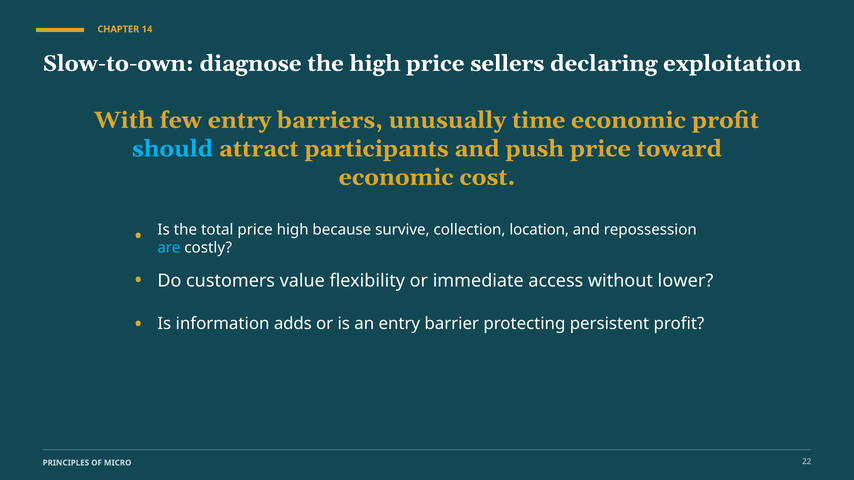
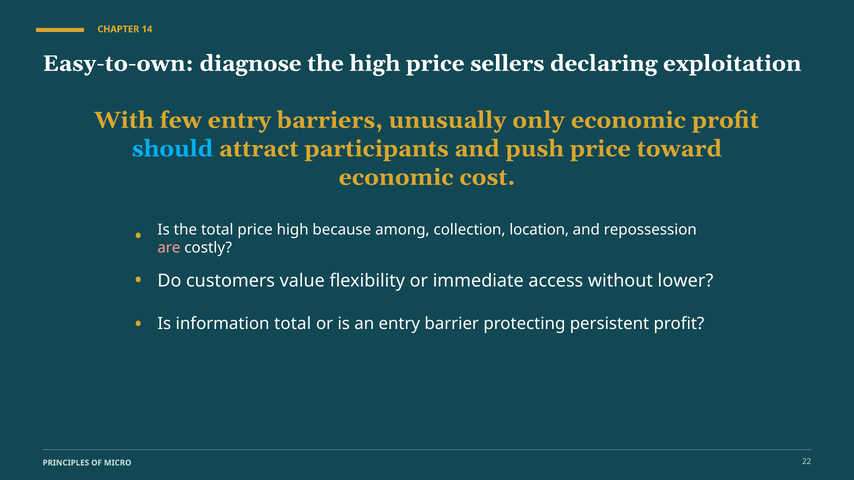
Slow-to-own: Slow-to-own -> Easy-to-own (118, 64)
time: time -> only (538, 120)
survive: survive -> among (402, 230)
are colour: light blue -> pink (169, 248)
information adds: adds -> total (293, 324)
